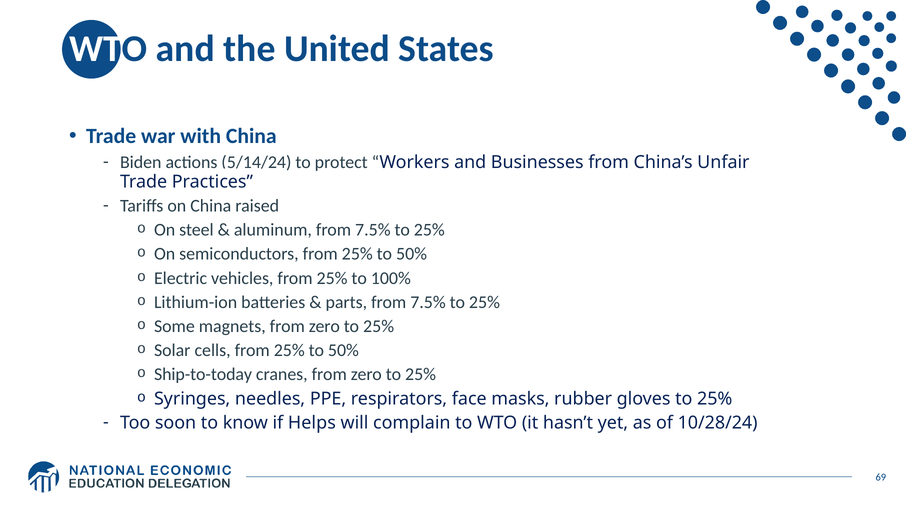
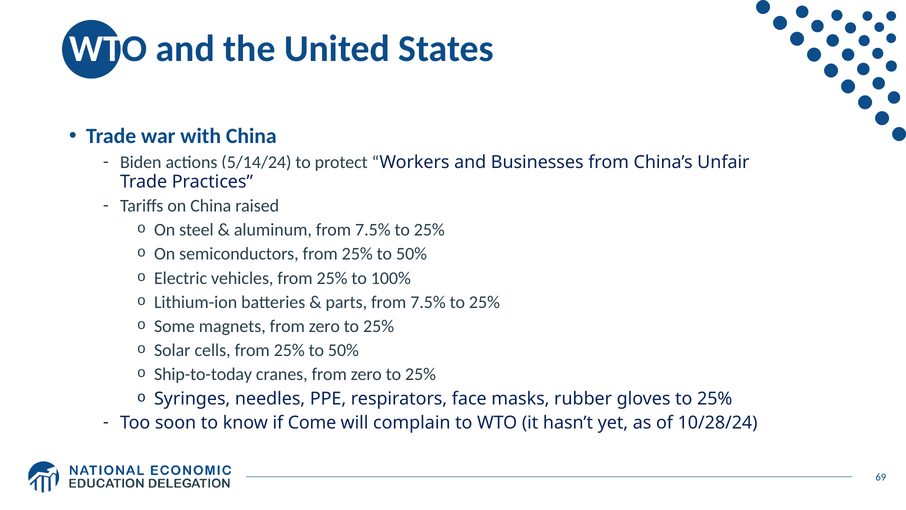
Helps: Helps -> Come (312, 422)
